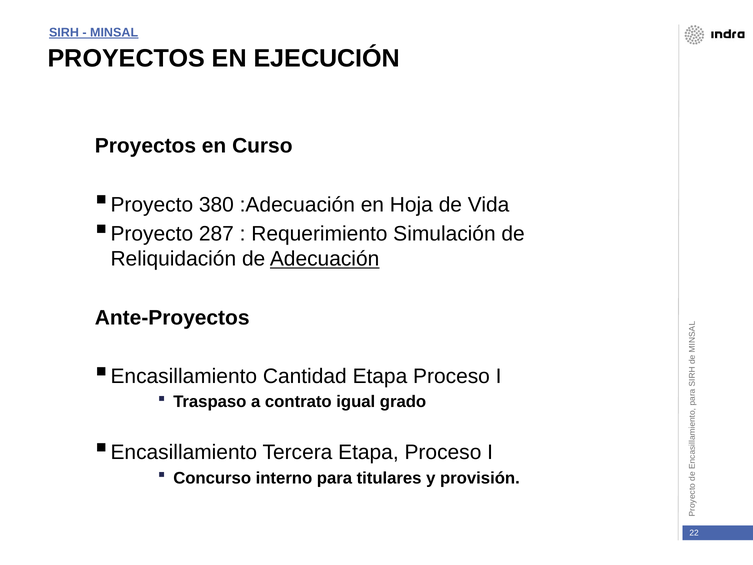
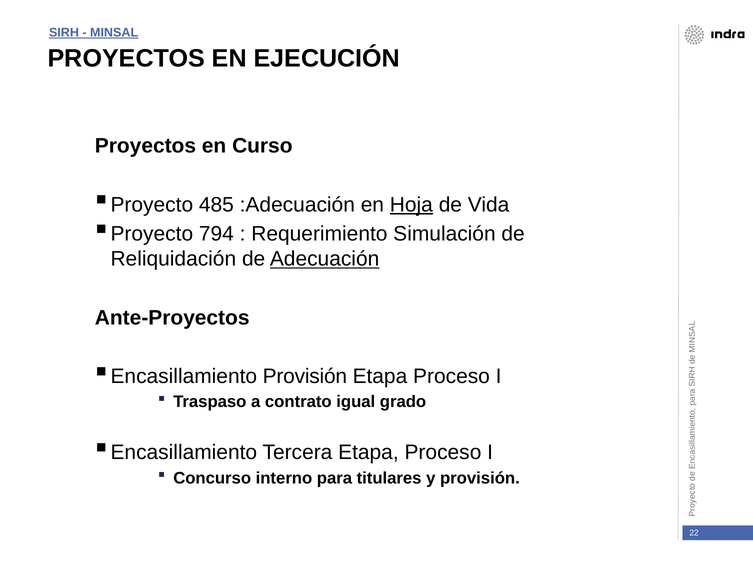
380: 380 -> 485 (216, 205)
Hoja underline: none -> present (411, 205)
287: 287 -> 794 (216, 234)
Encasillamiento Cantidad: Cantidad -> Provisión (305, 376)
